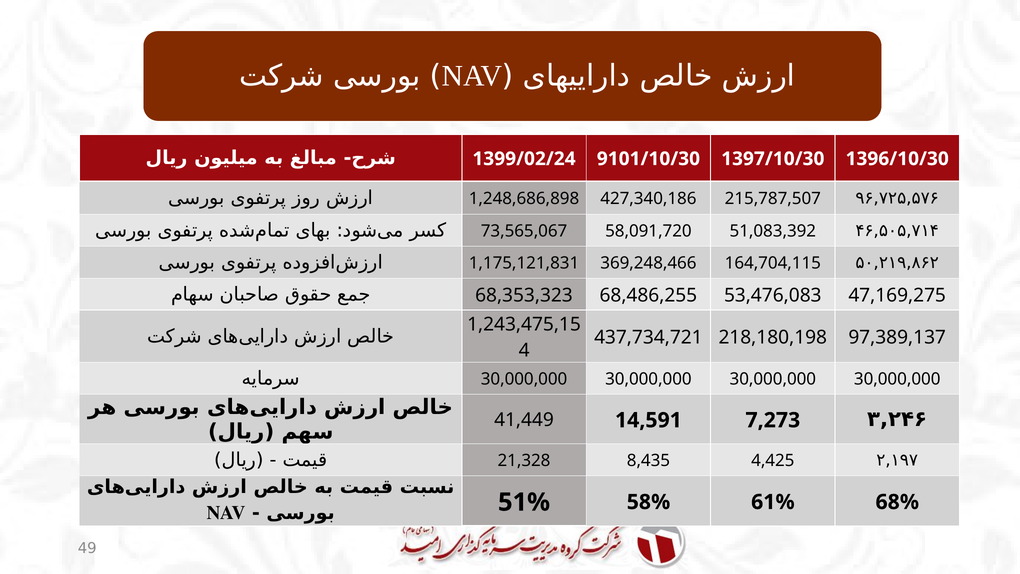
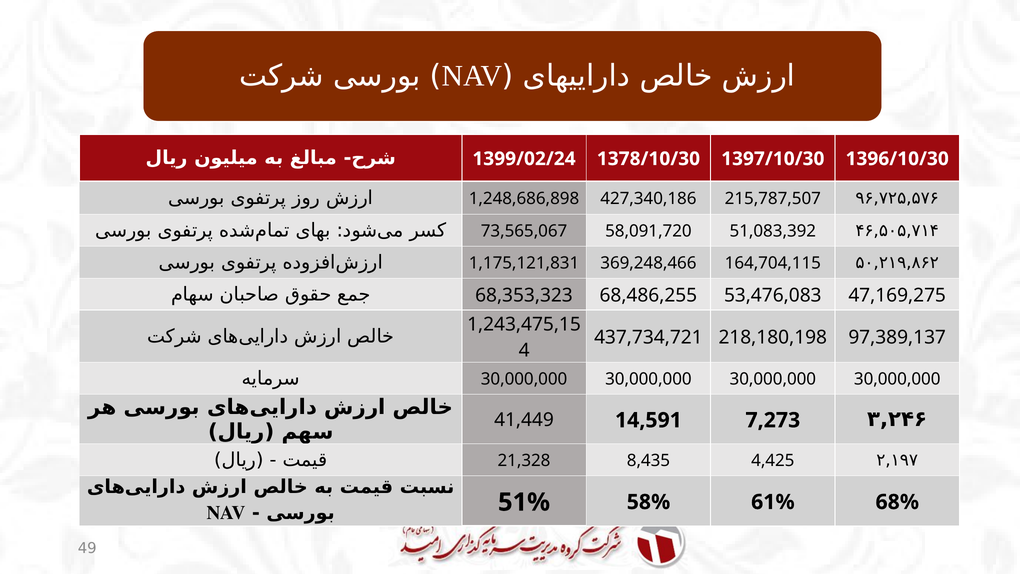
9101/10/30: 9101/10/30 -> 1378/10/30 (648, 159)
